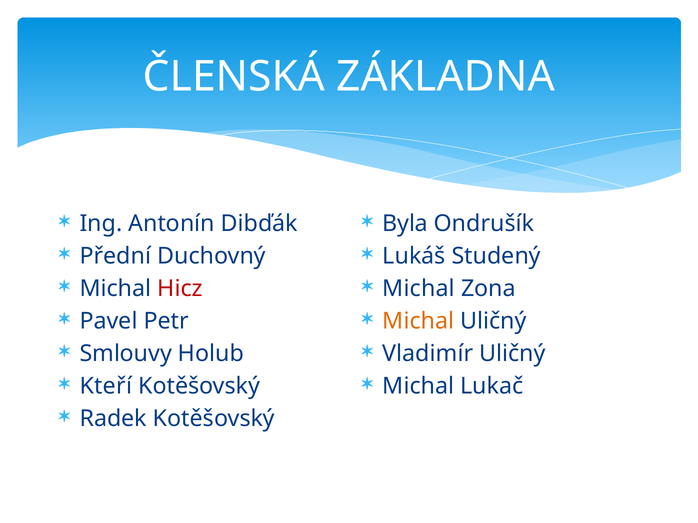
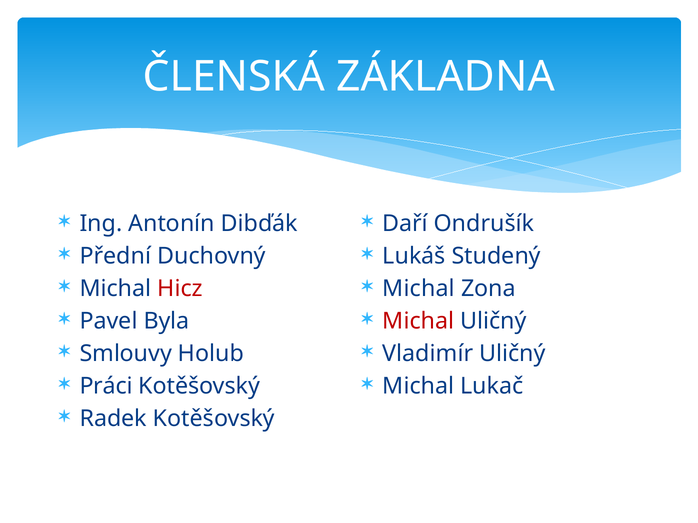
Byla: Byla -> Daří (405, 224)
Petr: Petr -> Byla (166, 321)
Michal colour: orange -> red (418, 321)
Kteří: Kteří -> Práci (106, 386)
